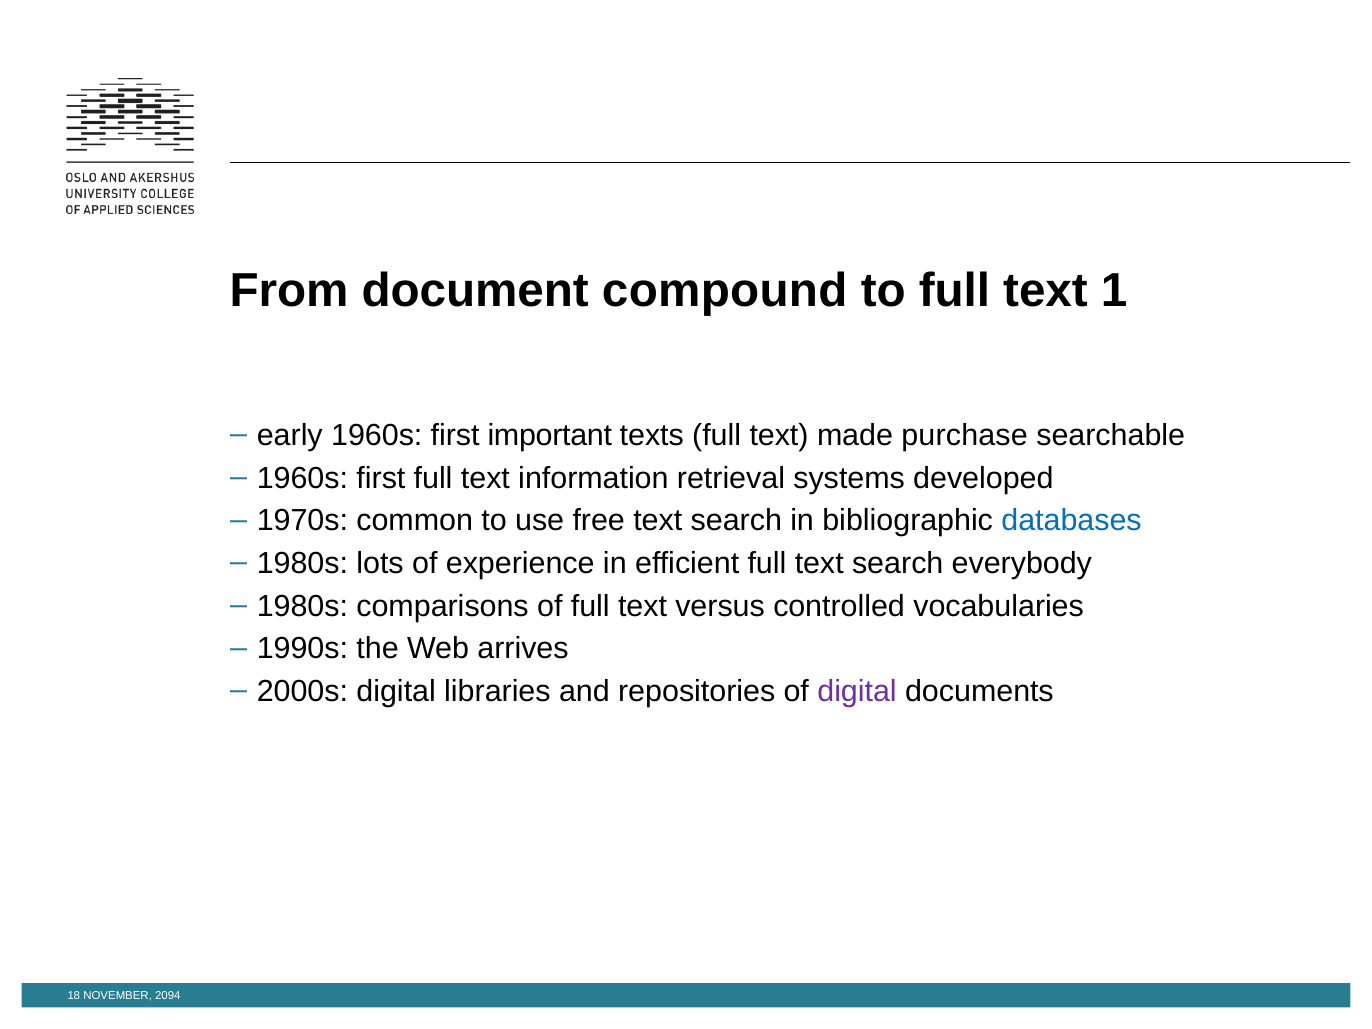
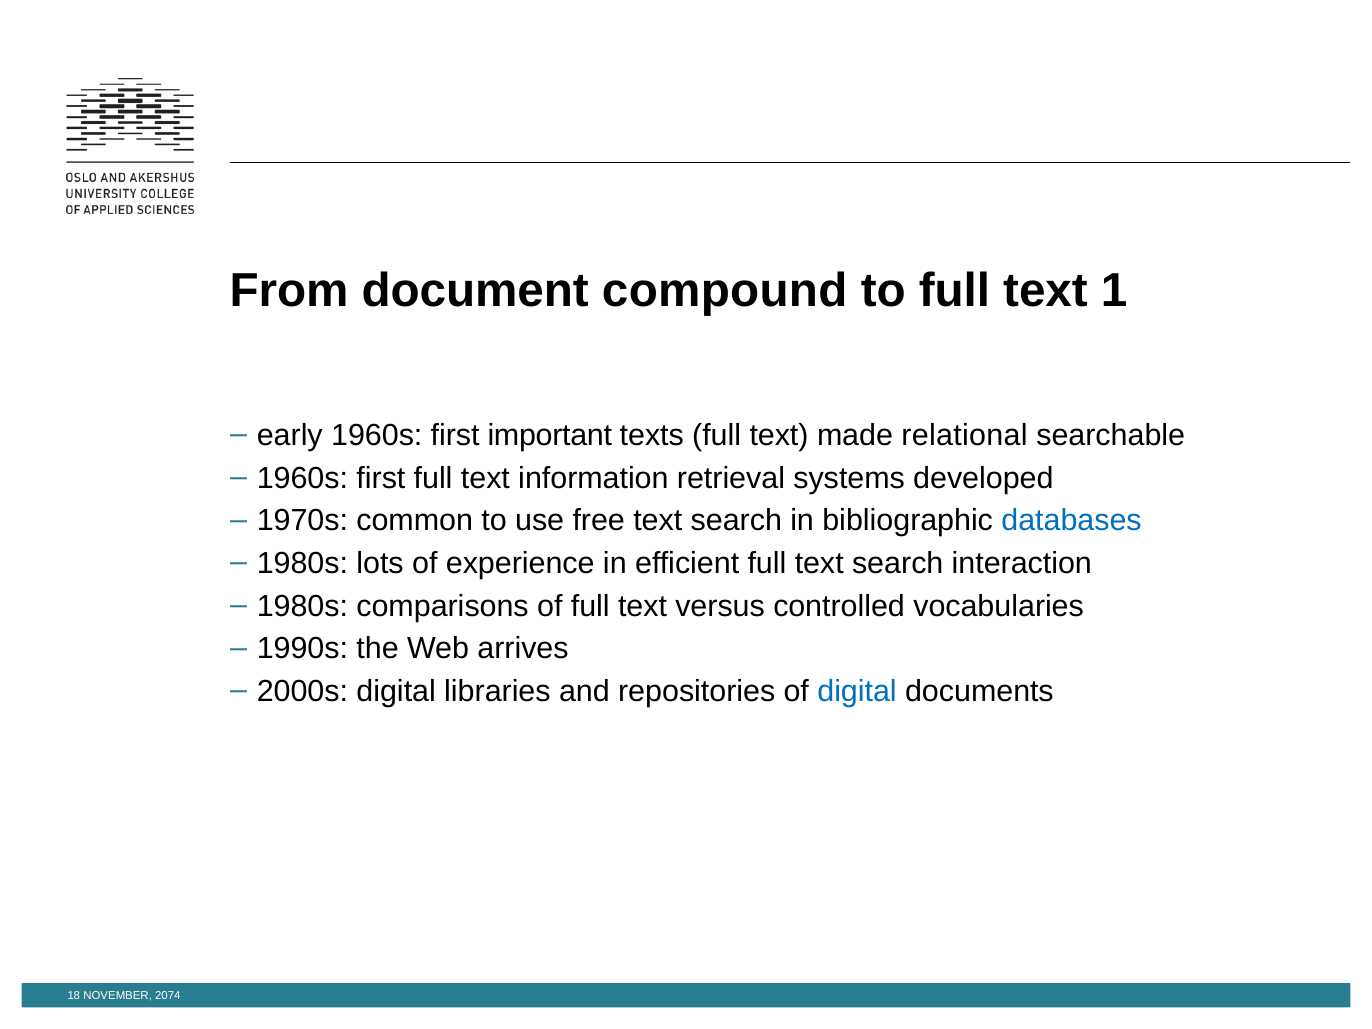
purchase: purchase -> relational (965, 436)
everybody: everybody -> interaction (1022, 564)
digital colour: purple -> blue (857, 692)
2094: 2094 -> 2074 (168, 996)
